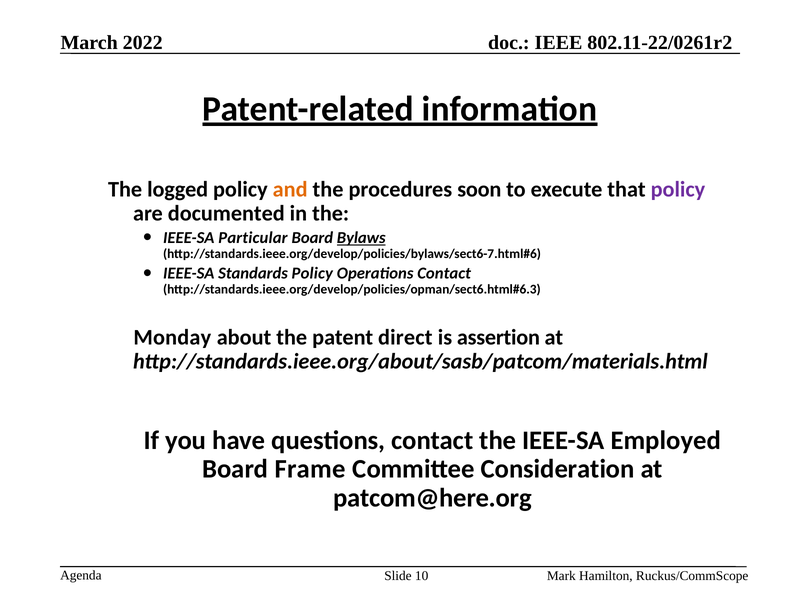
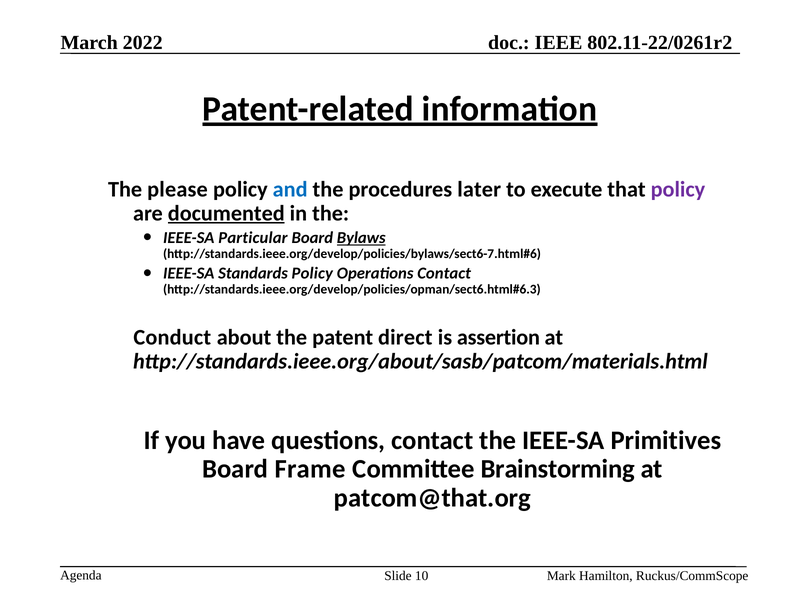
logged: logged -> please (178, 189)
and colour: orange -> blue (290, 189)
soon: soon -> later (479, 189)
documented underline: none -> present (226, 213)
Monday: Monday -> Conduct (172, 337)
Employed: Employed -> Primitives (666, 440)
Consideration: Consideration -> Brainstorming (558, 469)
patcom@here.org: patcom@here.org -> patcom@that.org (432, 498)
